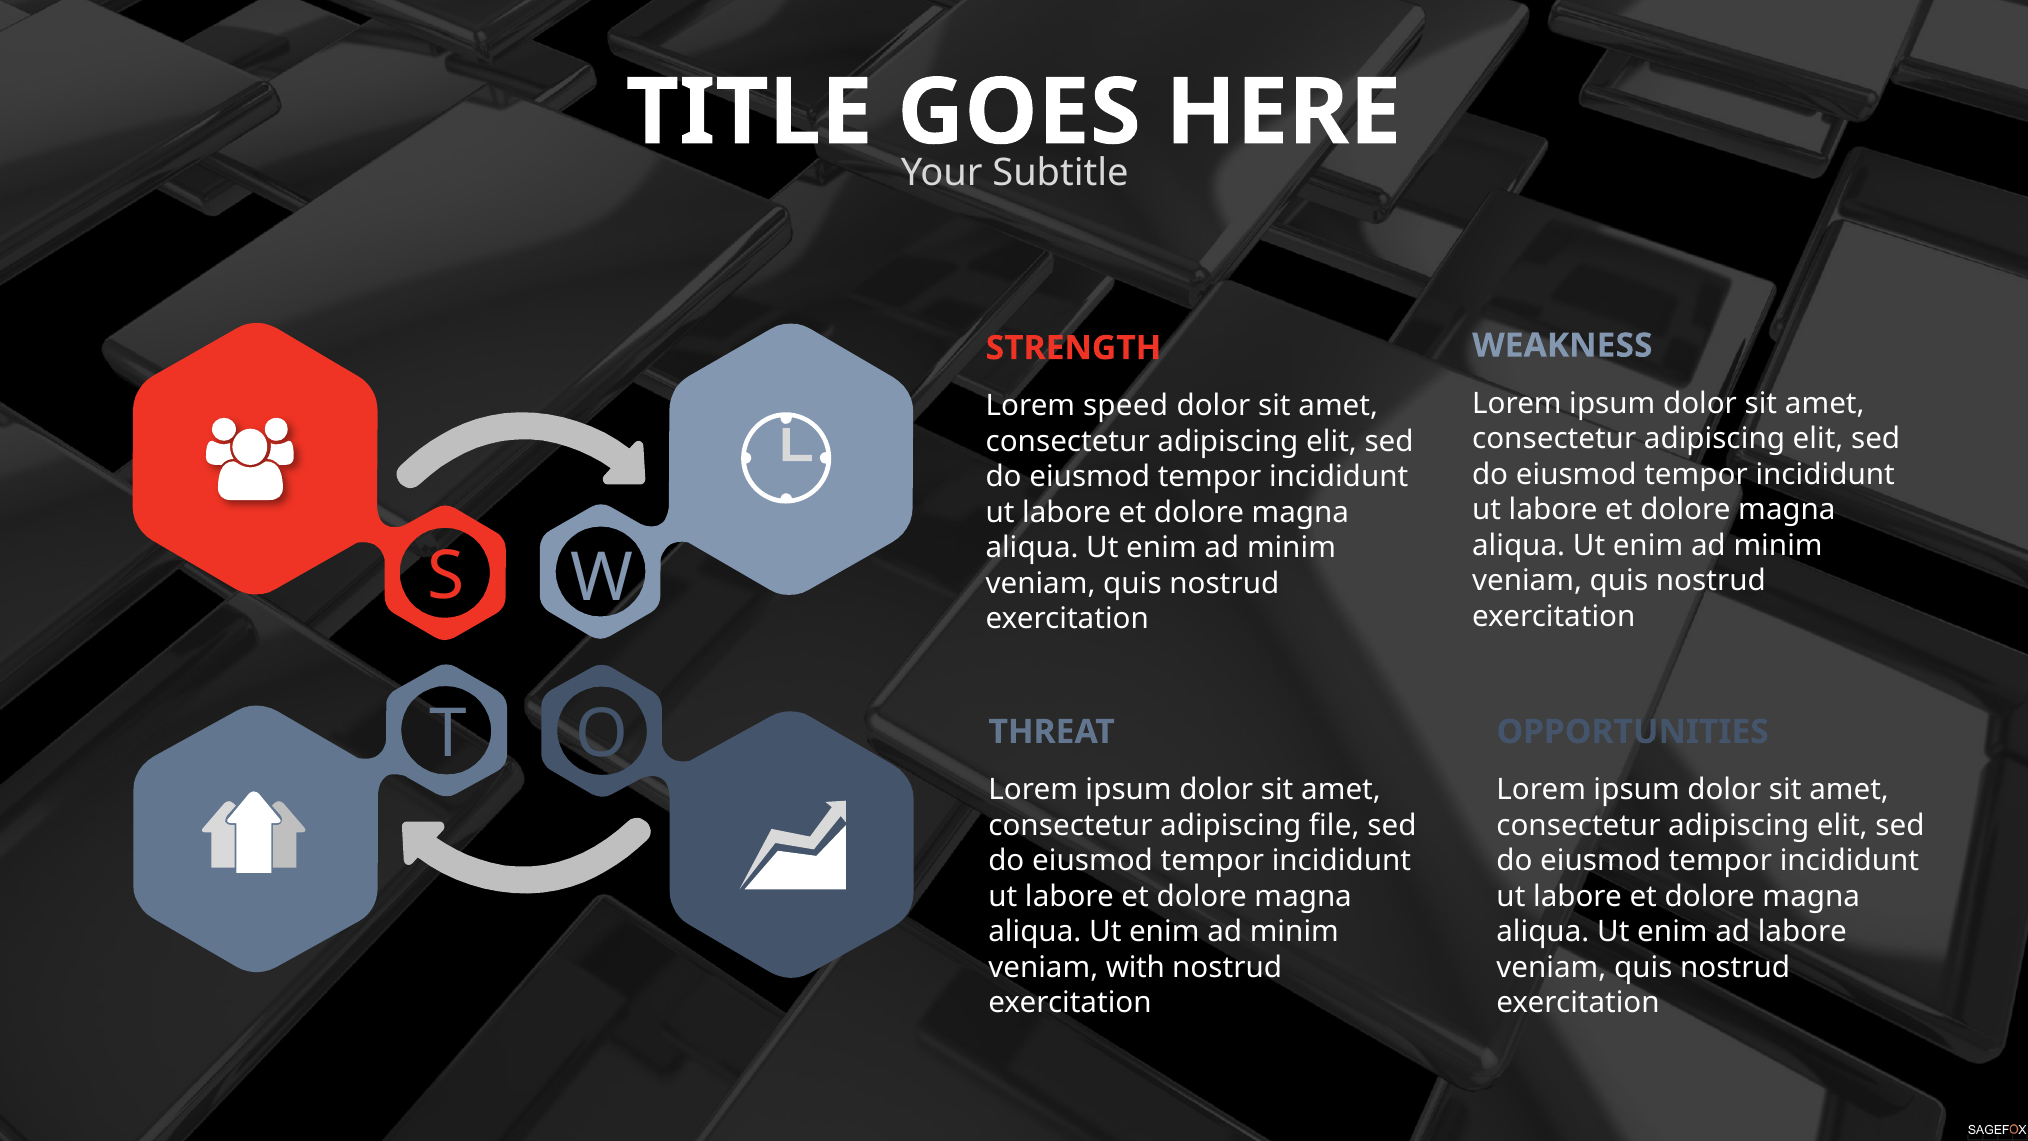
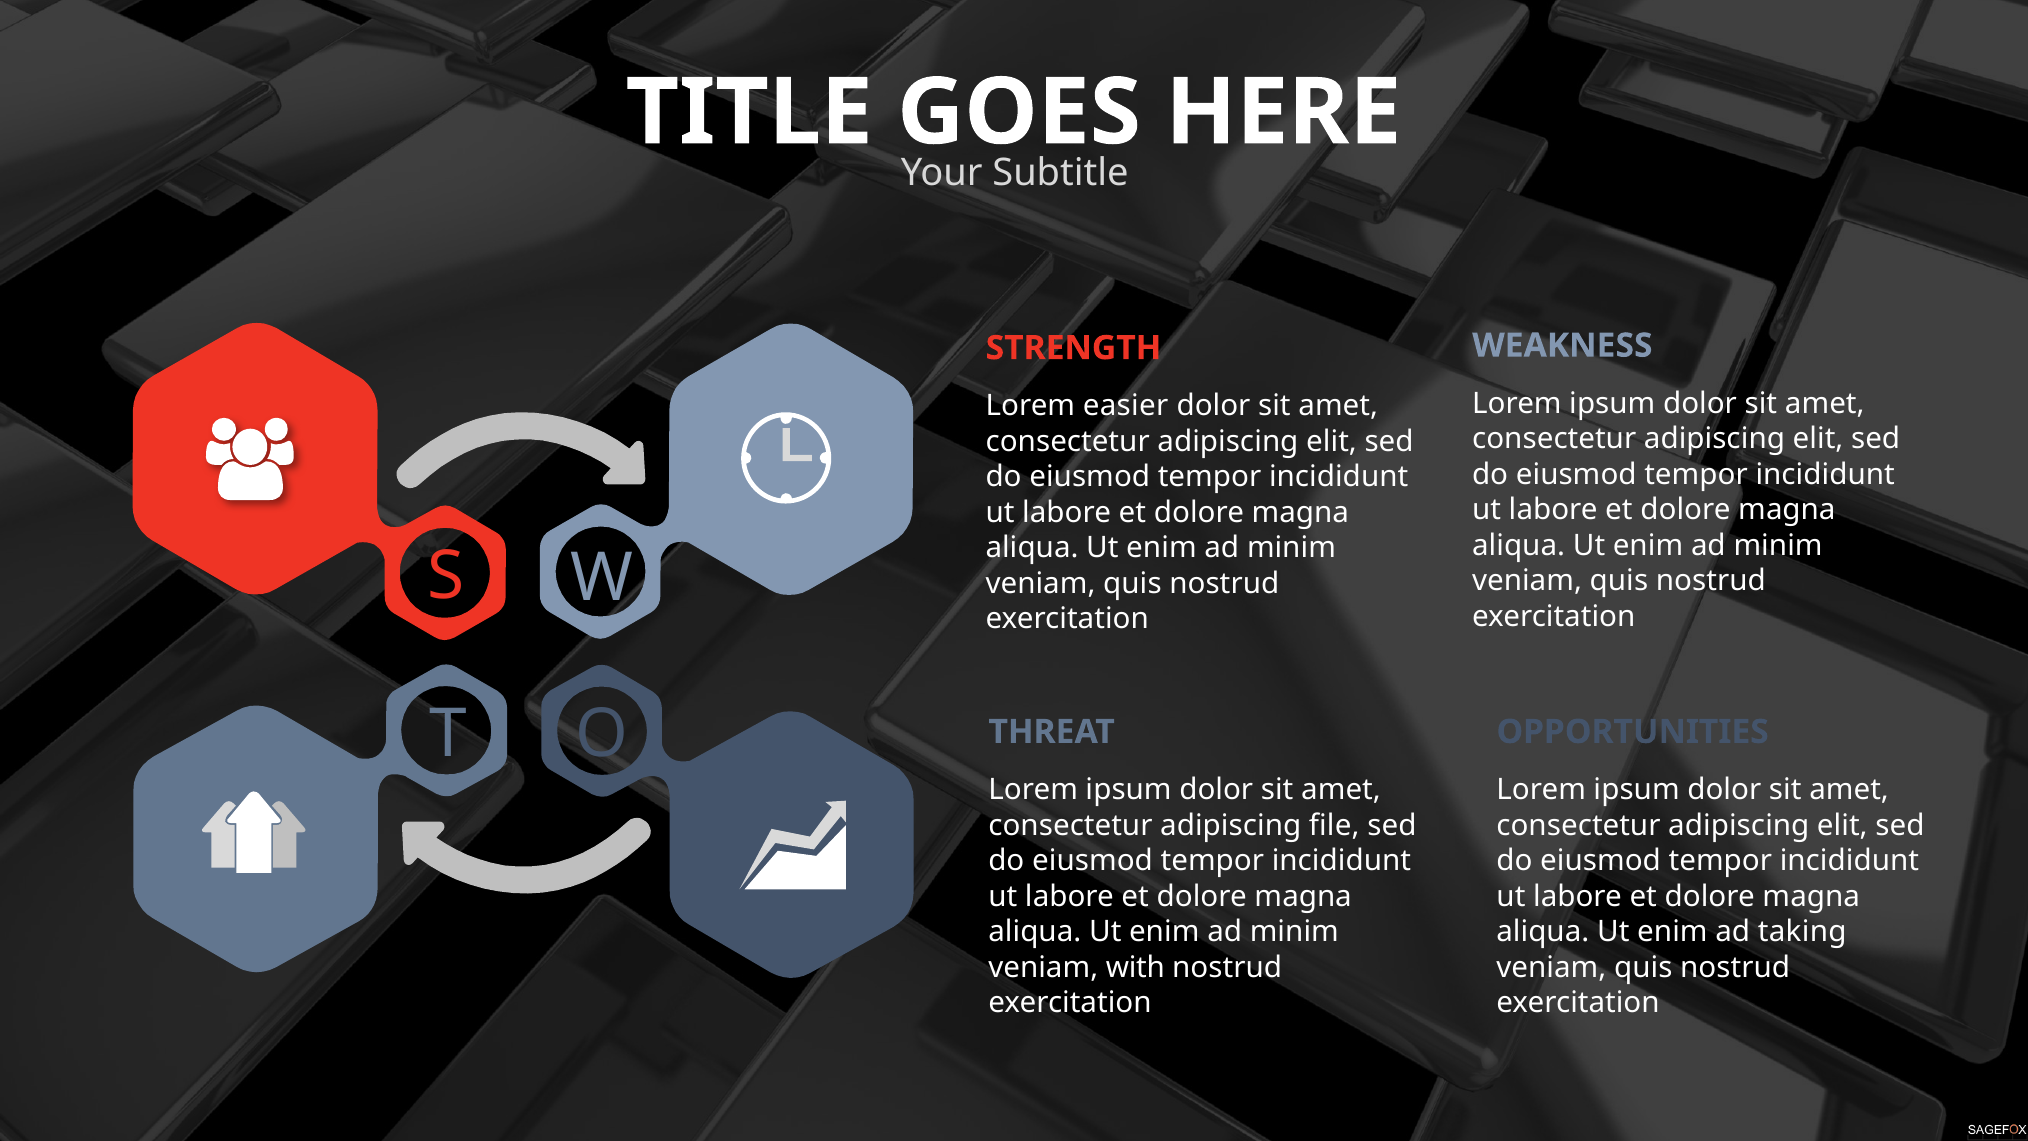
speed: speed -> easier (1126, 406)
ad labore: labore -> taking (1802, 932)
